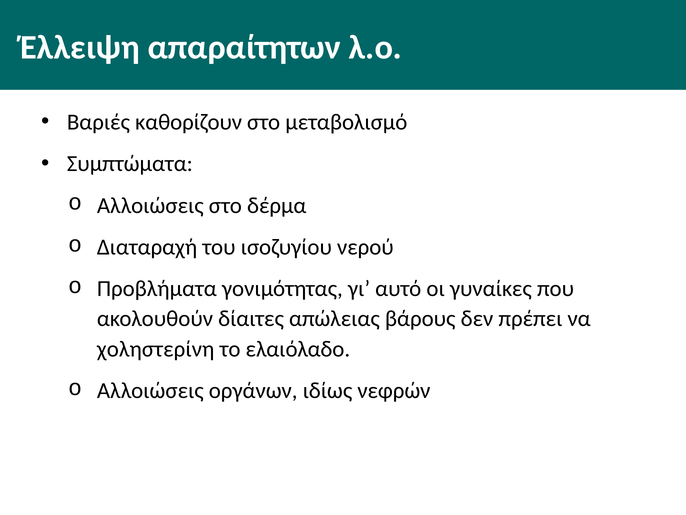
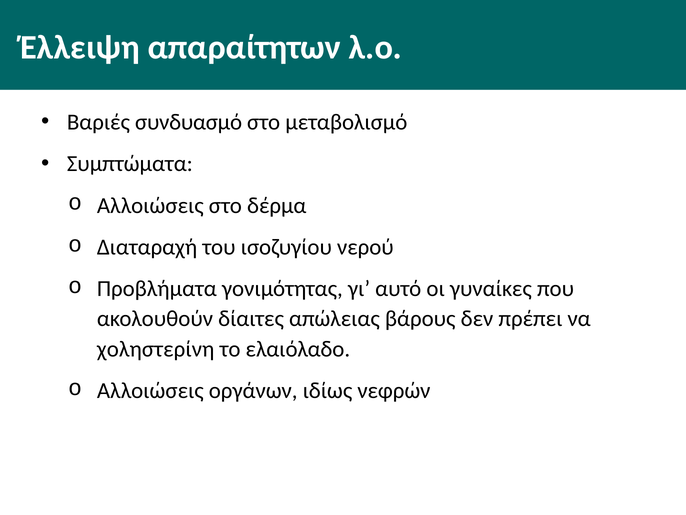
καθορίζουν: καθορίζουν -> συνδυασμό (189, 122)
